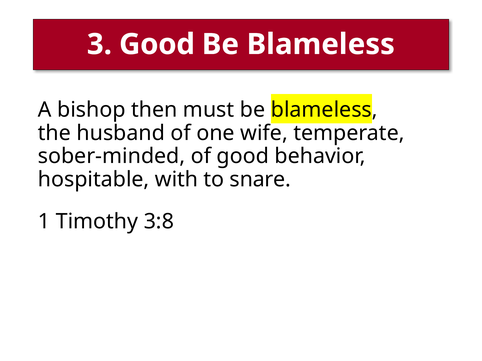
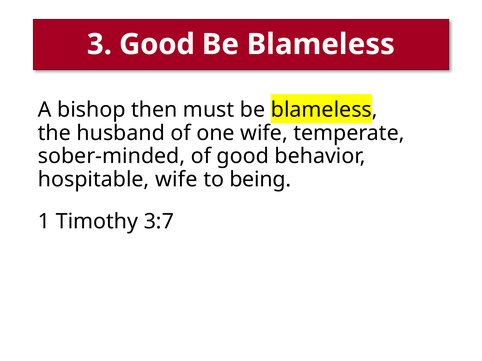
hospitable with: with -> wife (176, 180)
snare: snare -> being (260, 180)
3:8: 3:8 -> 3:7 (159, 222)
